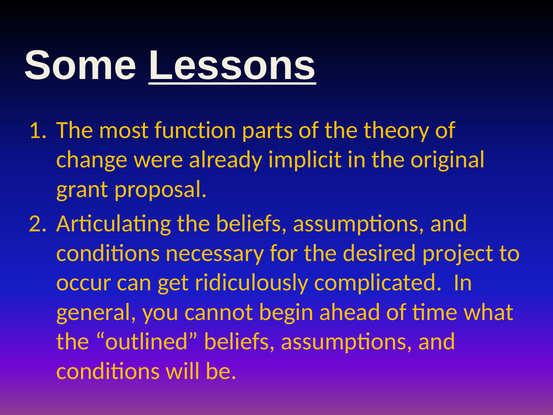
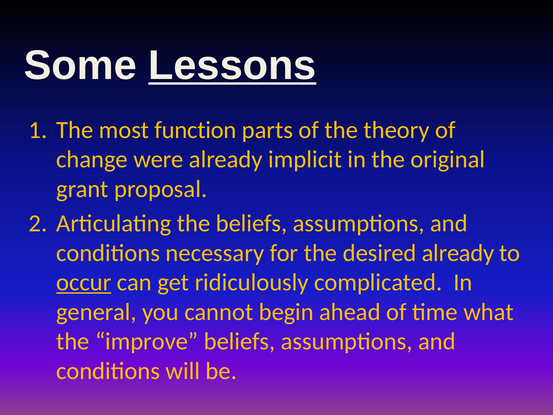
desired project: project -> already (458, 253)
occur underline: none -> present (84, 282)
outlined: outlined -> improve (147, 341)
